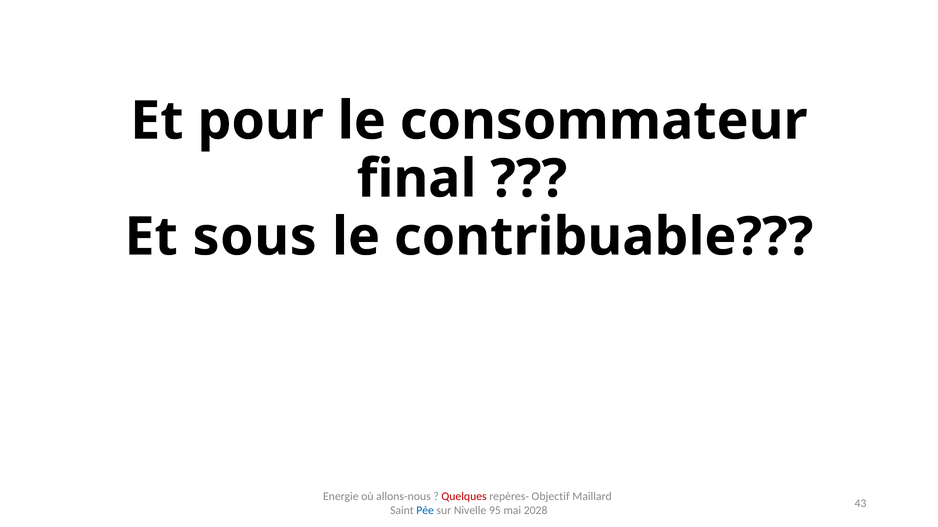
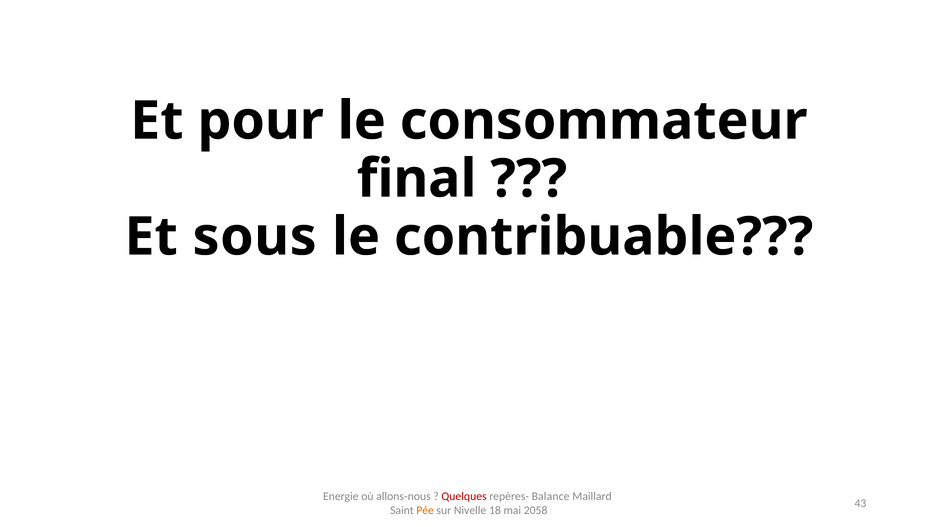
Objectif: Objectif -> Balance (551, 497)
Pée colour: blue -> orange (425, 511)
95: 95 -> 18 (495, 511)
2028: 2028 -> 2058 (536, 511)
